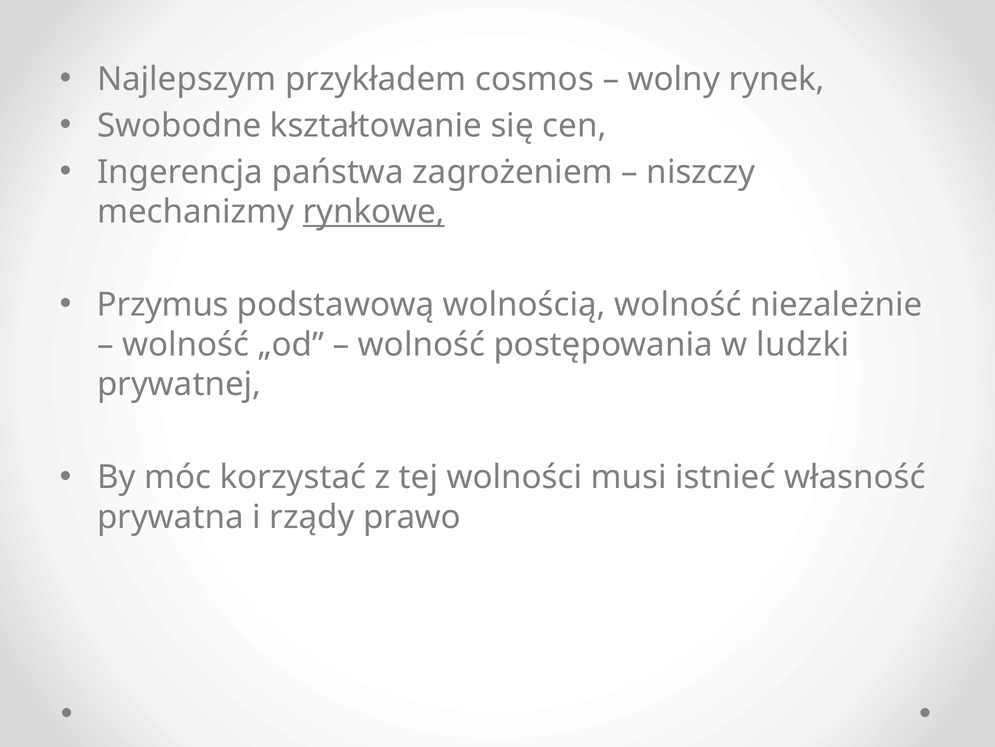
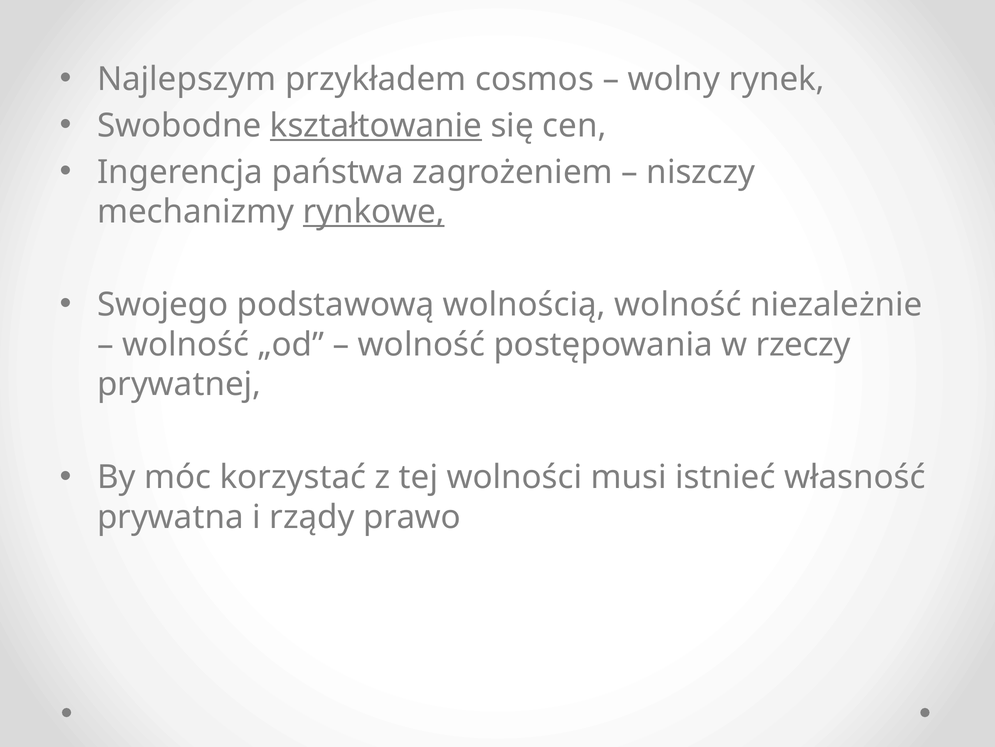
kształtowanie underline: none -> present (376, 125)
Przymus: Przymus -> Swojego (163, 305)
ludzki: ludzki -> rzeczy (803, 344)
